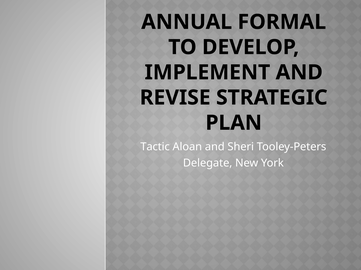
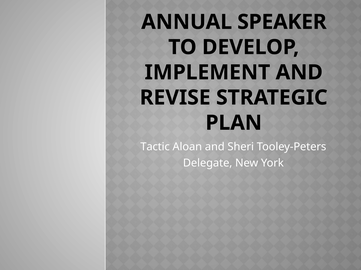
FORMAL: FORMAL -> SPEAKER (282, 22)
